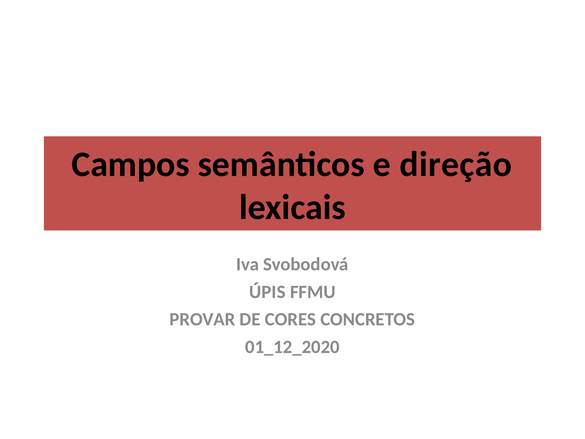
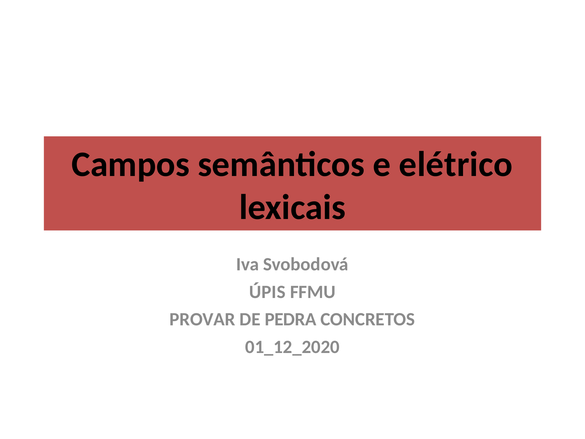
direção: direção -> elétrico (456, 164)
CORES: CORES -> PEDRA (291, 319)
